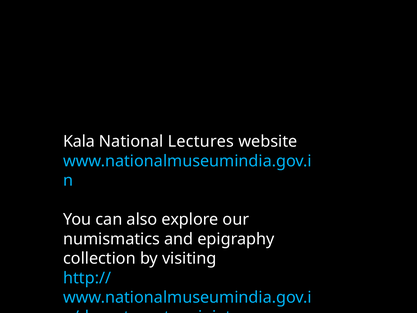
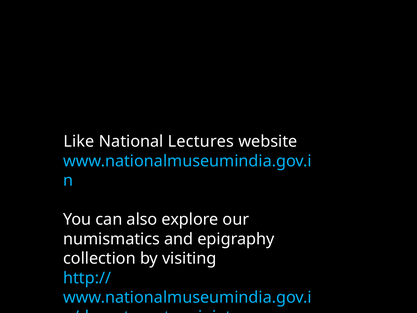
Kala: Kala -> Like (79, 141)
